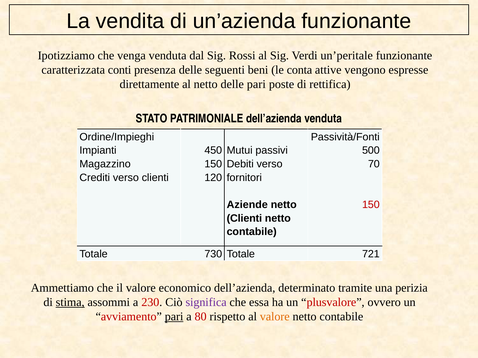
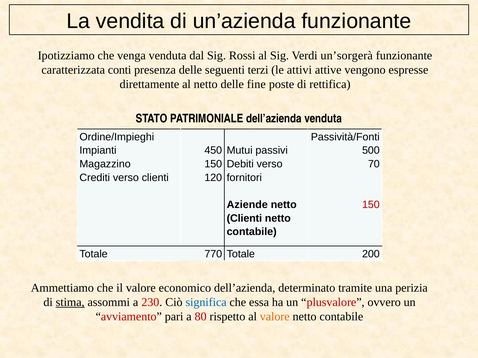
un’peritale: un’peritale -> un’sorgerà (347, 56)
beni: beni -> terzi (258, 70)
conta: conta -> attivi (299, 70)
delle pari: pari -> fine (256, 84)
730: 730 -> 770 (213, 254)
721: 721 -> 200 (371, 254)
significa colour: purple -> blue (206, 303)
pari underline: present -> none (174, 317)
